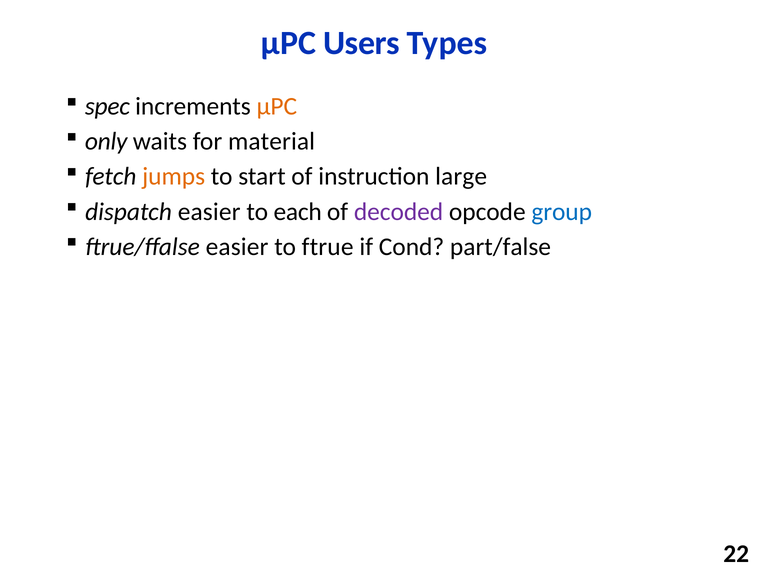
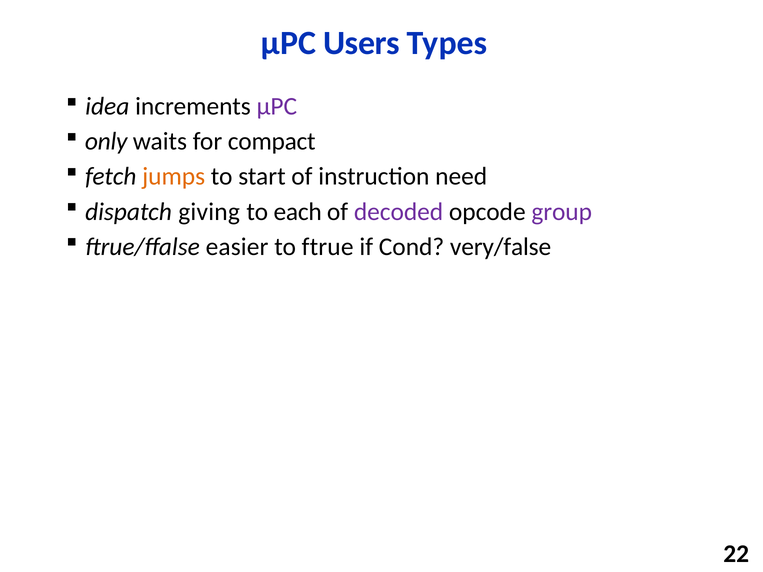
spec: spec -> idea (107, 106)
µPC colour: orange -> purple (277, 106)
material: material -> compact (272, 142)
large: large -> need (461, 177)
dispatch easier: easier -> giving (209, 212)
group colour: blue -> purple (562, 212)
part/false: part/false -> very/false (501, 247)
